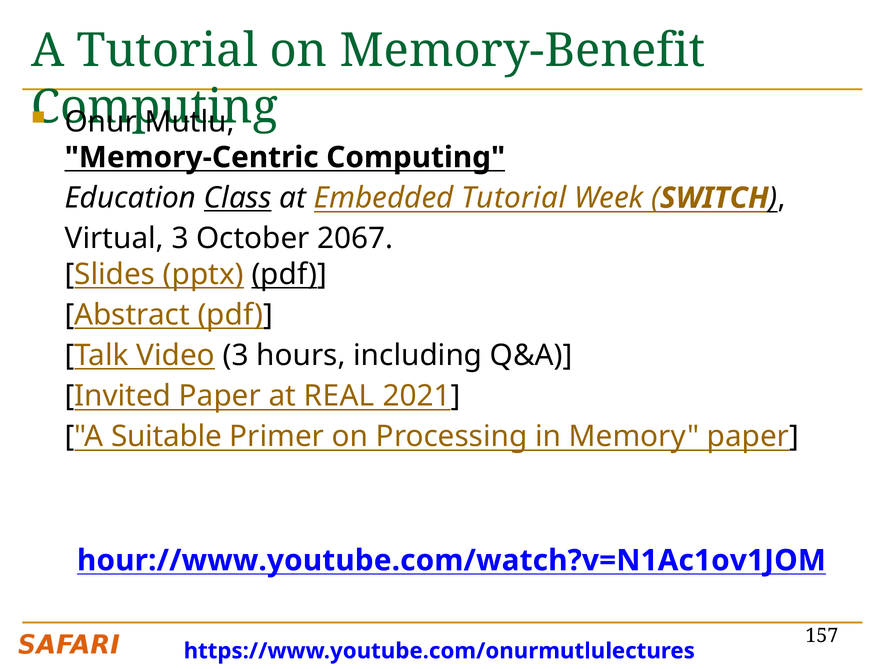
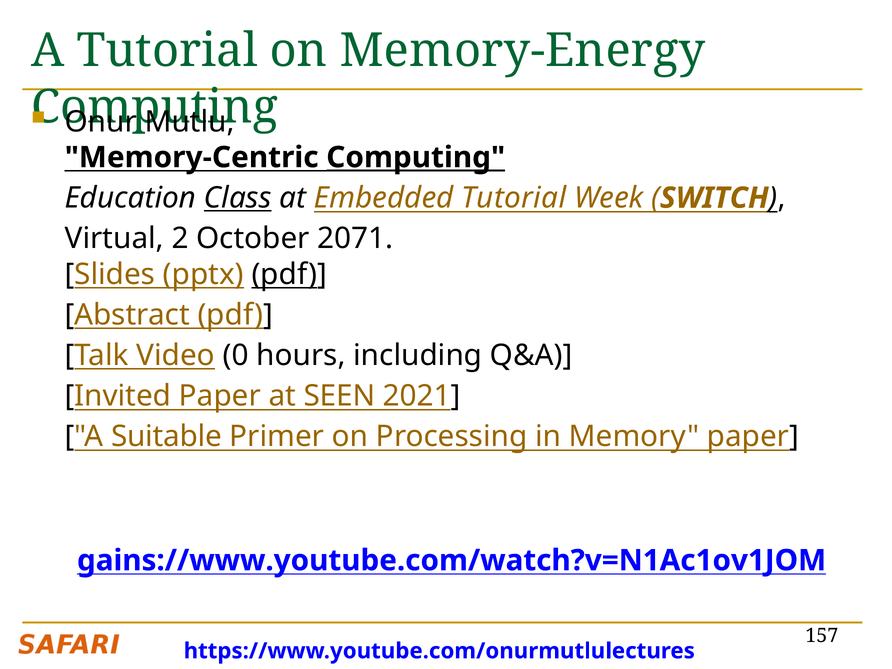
Memory-Benefit: Memory-Benefit -> Memory-Energy (522, 51)
Computing underline: none -> present (416, 157)
Virtual 3: 3 -> 2 (180, 239)
2067: 2067 -> 2071 (355, 239)
Video 3: 3 -> 0 (236, 355)
REAL: REAL -> SEEN (339, 396)
hour://www.youtube.com/watch?v=N1Ac1ov1JOM: hour://www.youtube.com/watch?v=N1Ac1ov1JOM -> gains://www.youtube.com/watch?v=N1Ac1ov1JOM (452, 560)
